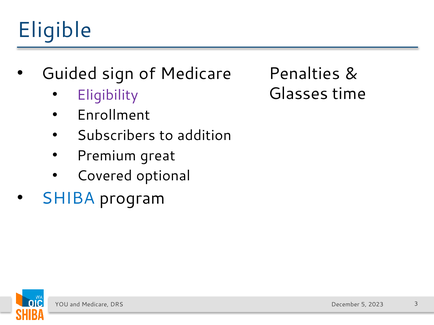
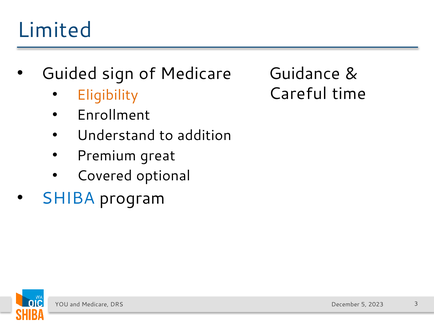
Eligible: Eligible -> Limited (55, 30)
Penalties: Penalties -> Guidance (304, 74)
Glasses: Glasses -> Careful (298, 94)
Eligibility colour: purple -> orange (107, 95)
Subscribers: Subscribers -> Understand (116, 136)
